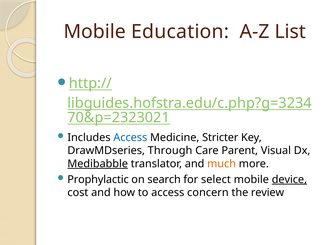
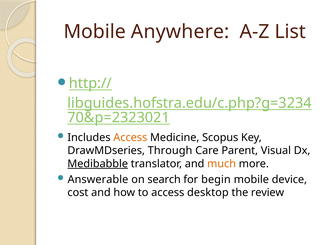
Education: Education -> Anywhere (180, 32)
Access colour: blue -> orange (130, 137)
Stricter: Stricter -> Scopus (220, 137)
Prophylactic: Prophylactic -> Answerable (98, 179)
select: select -> begin (216, 179)
device underline: present -> none (289, 179)
concern: concern -> desktop (208, 192)
